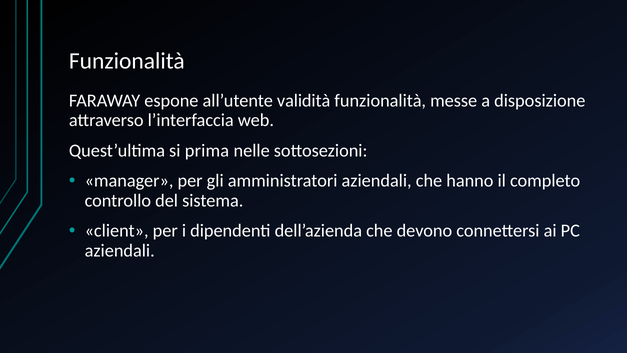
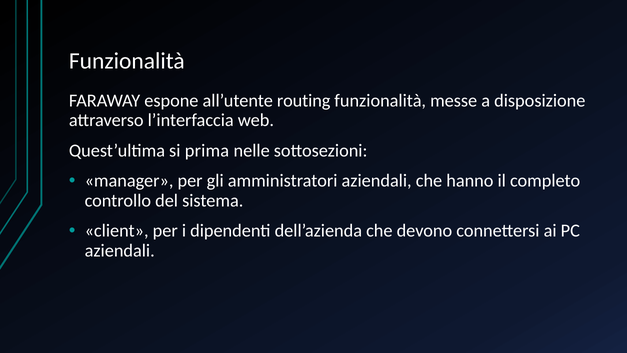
validità: validità -> routing (304, 100)
